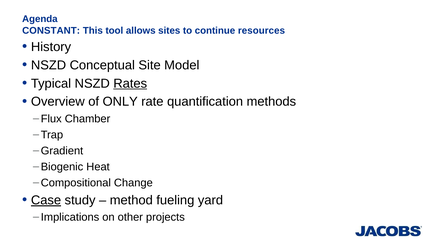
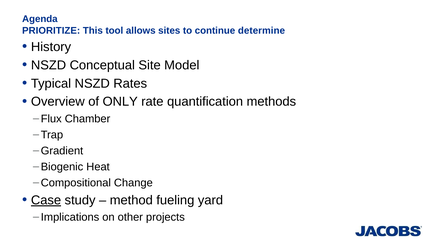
CONSTANT: CONSTANT -> PRIORITIZE (51, 31)
resources: resources -> determine (261, 31)
Rates underline: present -> none (130, 84)
